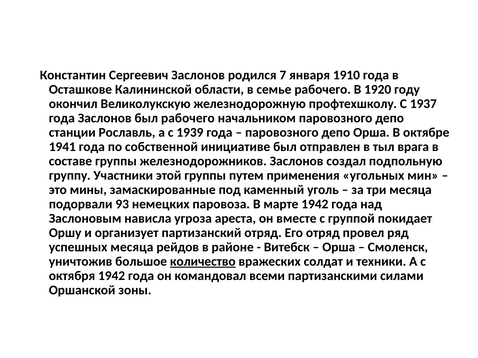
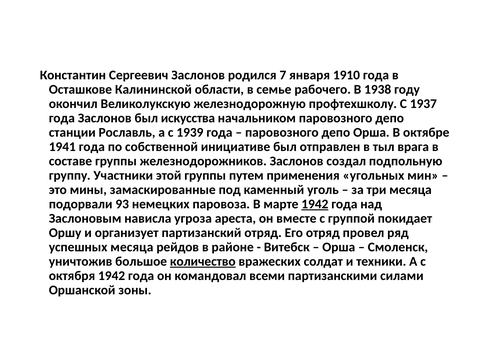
1920: 1920 -> 1938 (378, 90)
был рабочего: рабочего -> искусства (188, 118)
1942 underline: none -> present (315, 204)
